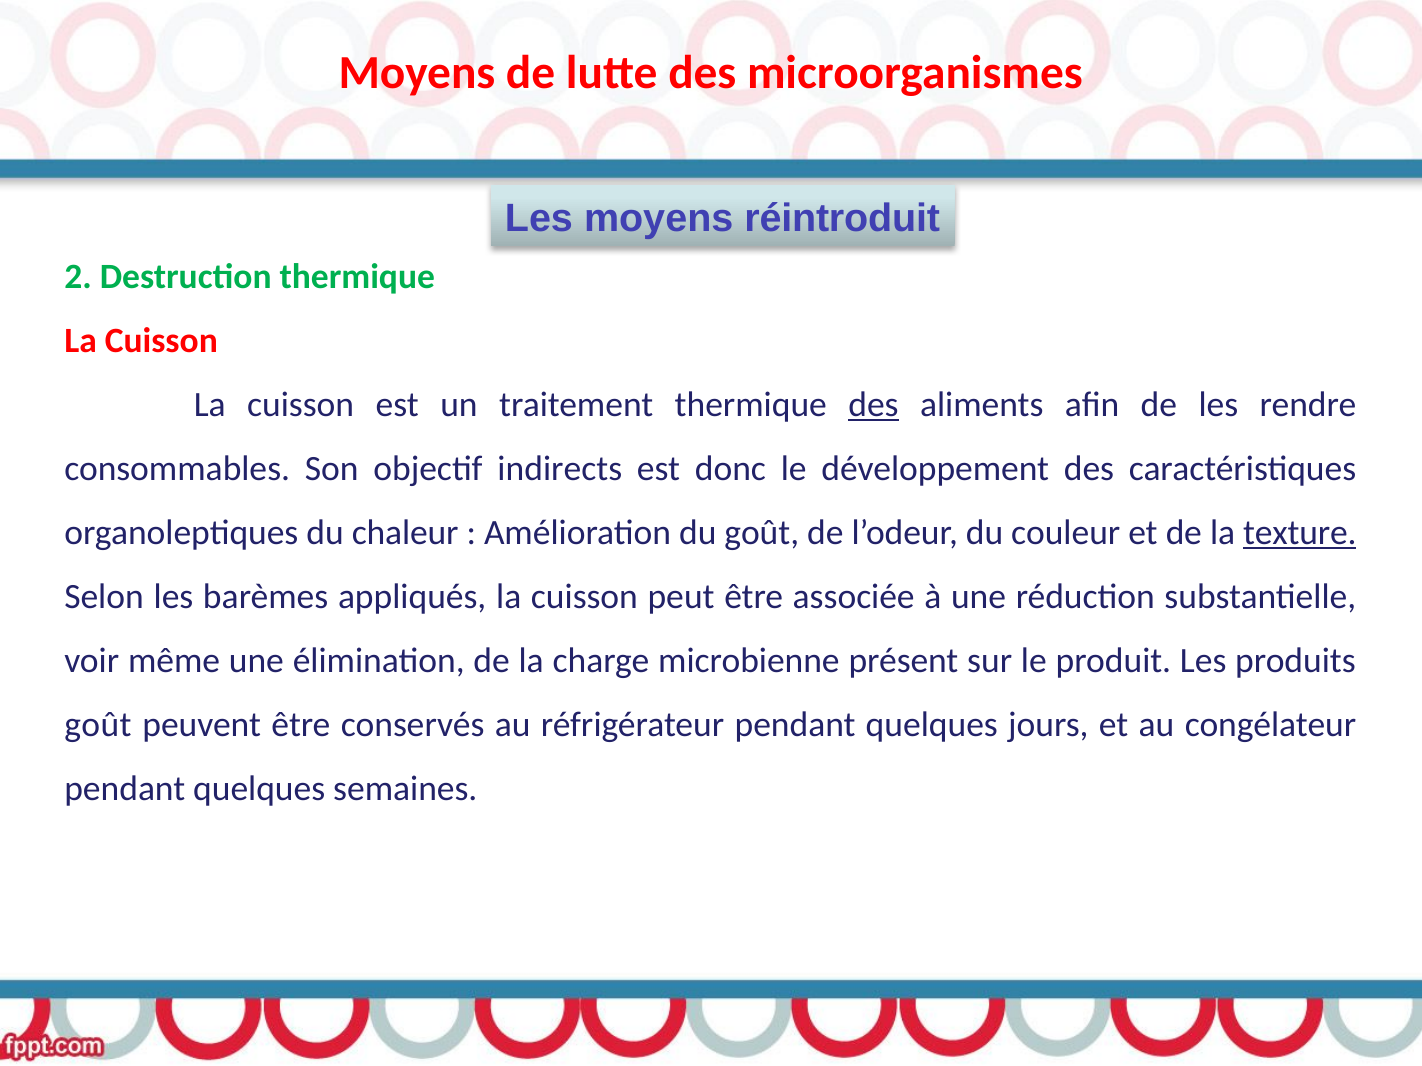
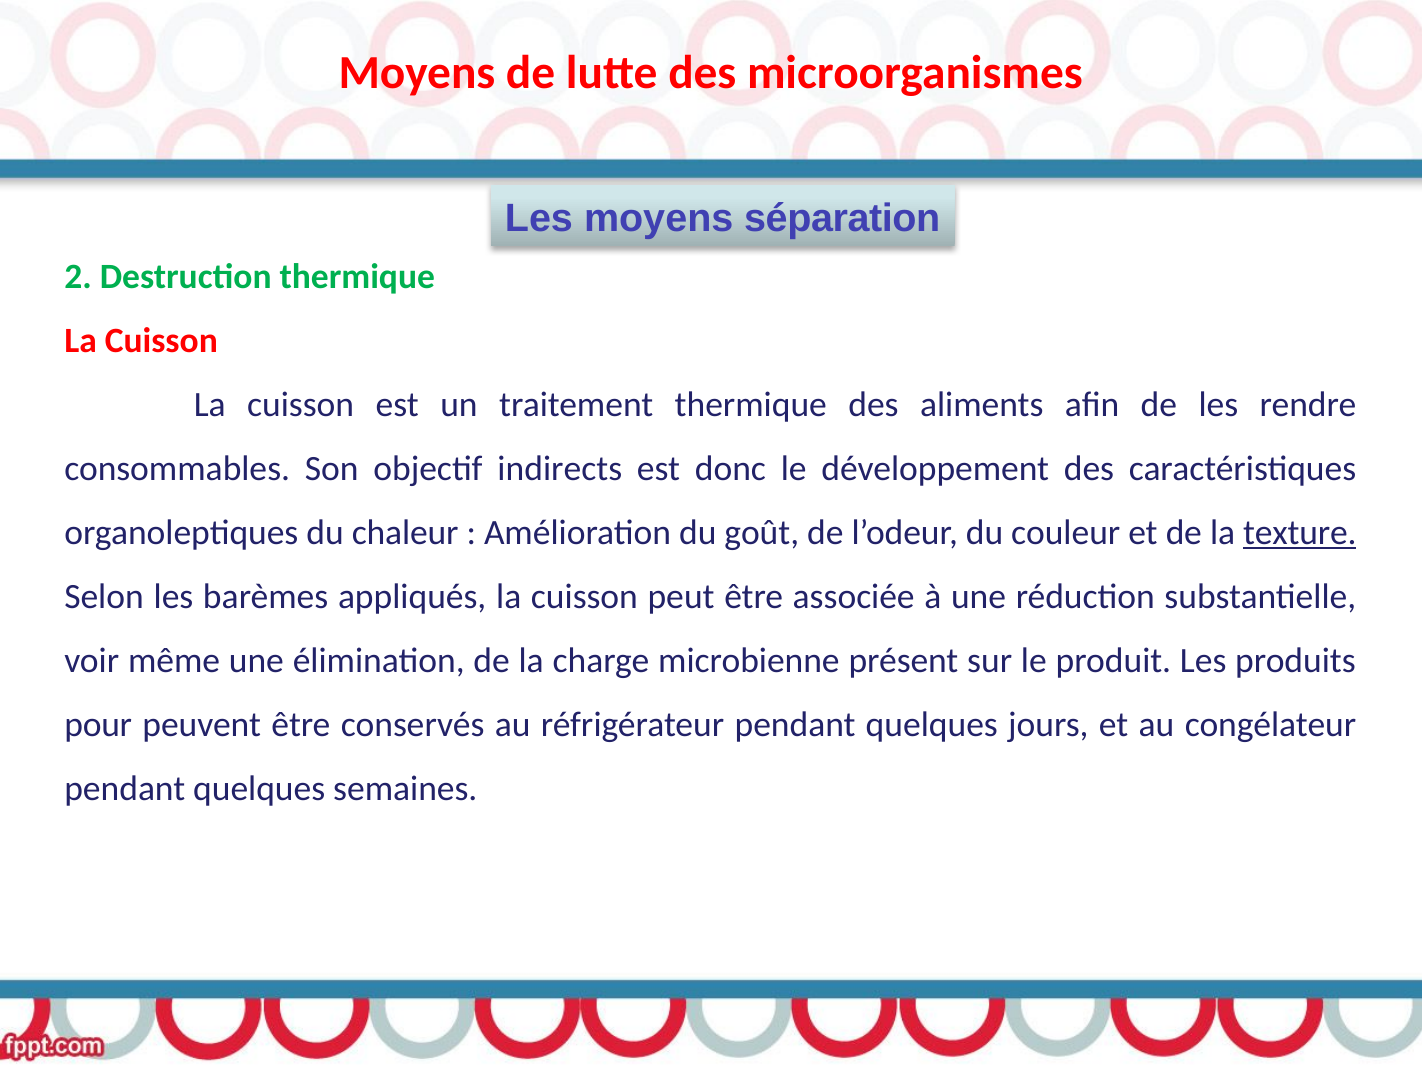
réintroduit: réintroduit -> séparation (842, 218)
des underline: present -> none (873, 405)
goût: goût -> pour (98, 725)
